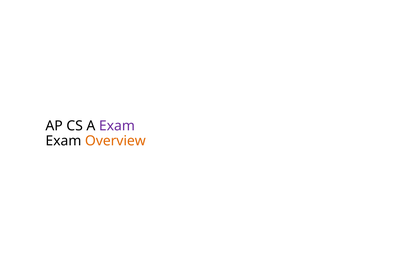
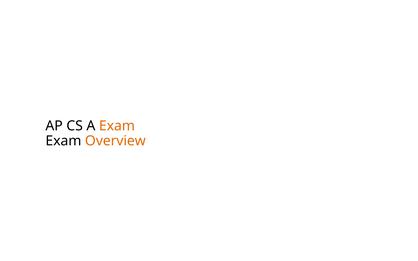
Exam colour: purple -> orange (117, 126)
